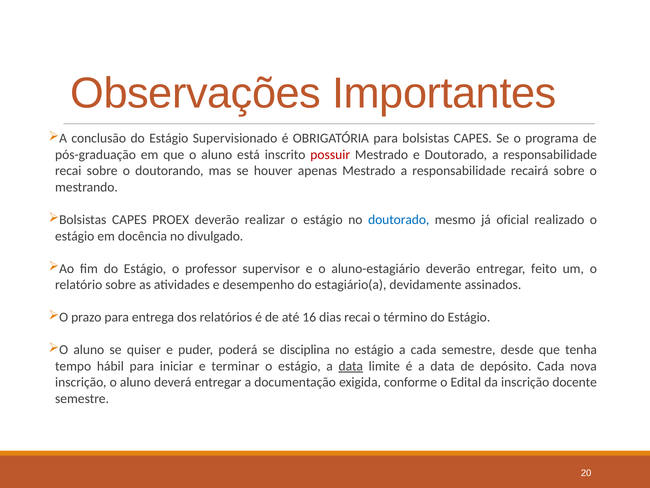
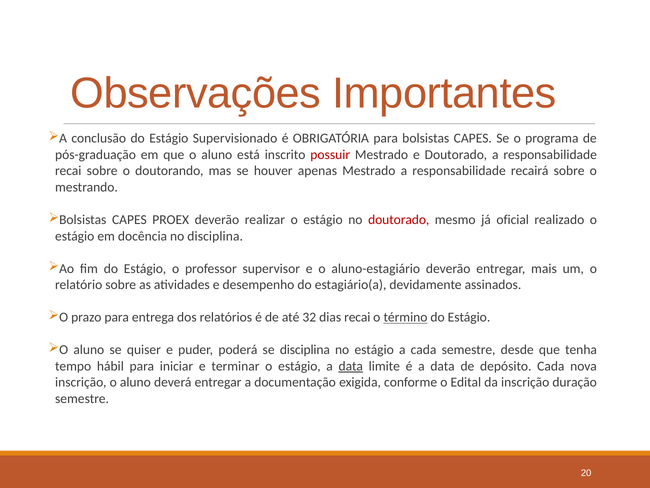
doutorado colour: blue -> red (399, 220)
no divulgado: divulgado -> disciplina (215, 236)
feito: feito -> mais (544, 268)
16: 16 -> 32 (309, 317)
término underline: none -> present (405, 317)
docente: docente -> duração (575, 382)
